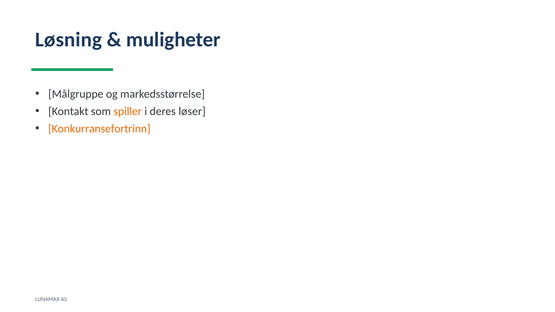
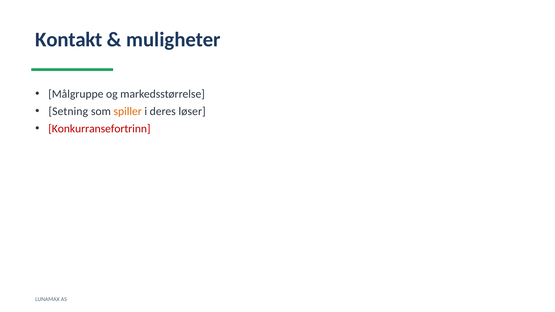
Løsning: Løsning -> Kontakt (69, 40)
Kontakt: Kontakt -> Setning (68, 111)
Konkurransefortrinn colour: orange -> red (99, 129)
